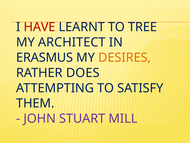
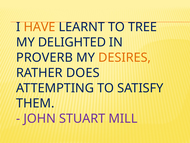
HAVE colour: red -> orange (40, 27)
ARCHITECT: ARCHITECT -> DELIGHTED (72, 42)
ERASMUS: ERASMUS -> PROVERB (44, 57)
